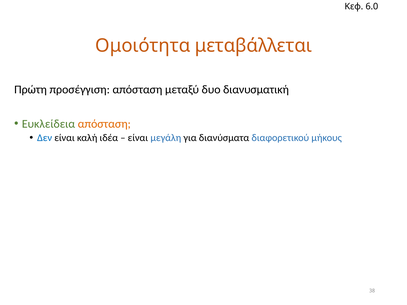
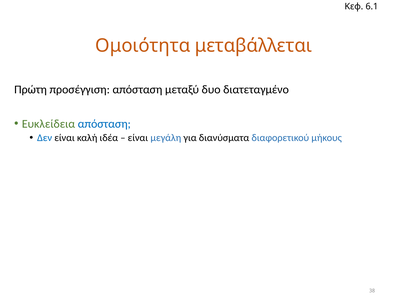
6.0: 6.0 -> 6.1 (372, 7)
διανυσματική: διανυσματική -> διατεταγμένο (256, 90)
απόσταση colour: orange -> blue (104, 124)
